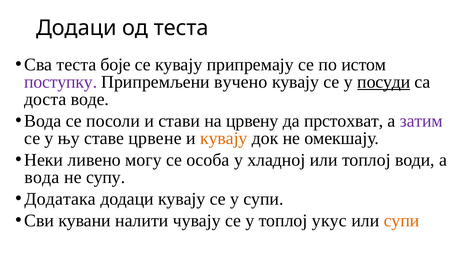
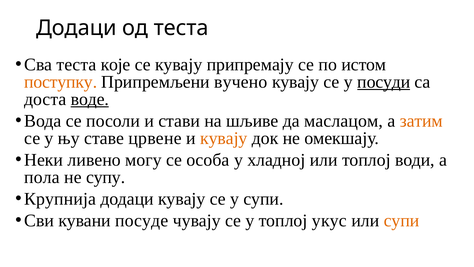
боје: боје -> које (116, 65)
поступку colour: purple -> orange (61, 82)
воде underline: none -> present (90, 99)
црвену: црвену -> шљиве (252, 121)
прстохват: прстохват -> маслацом (344, 121)
затим colour: purple -> orange (421, 121)
вода: вода -> пола (42, 177)
Додатака: Додатака -> Крупнија (60, 199)
налити: налити -> посуде (142, 220)
